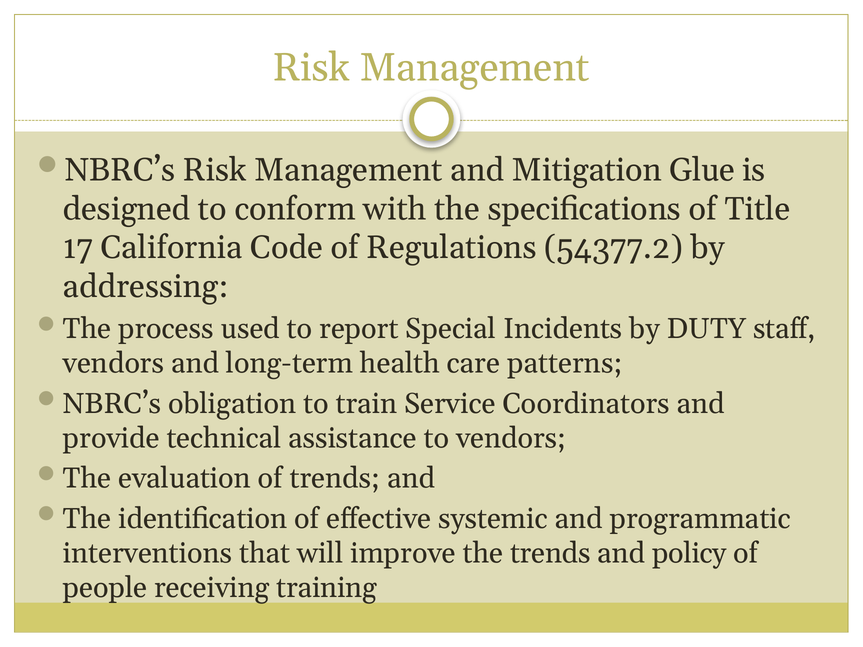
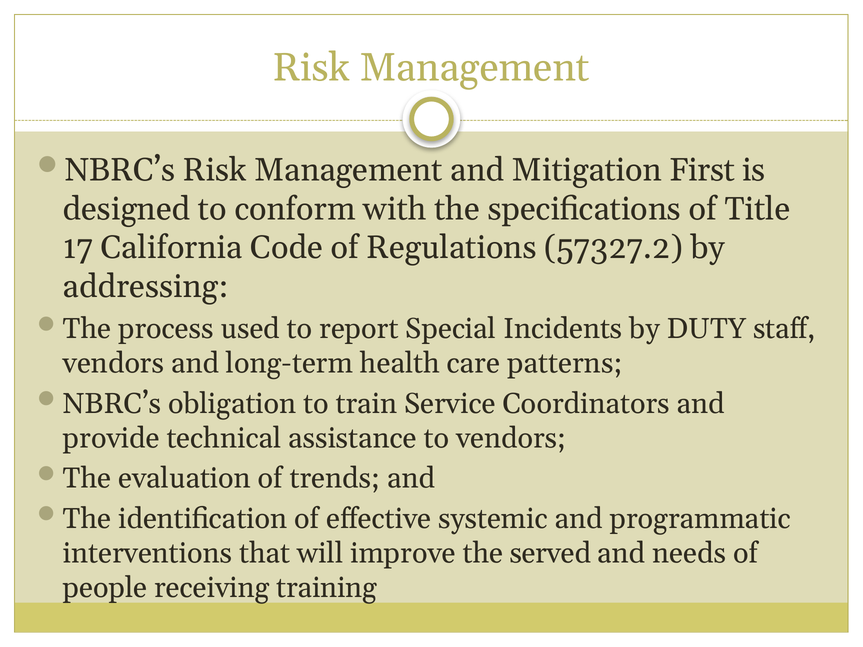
Glue: Glue -> First (702, 170)
54377.2: 54377.2 -> 57327.2 (613, 248)
the trends: trends -> served (550, 553)
policy: policy -> needs (689, 553)
